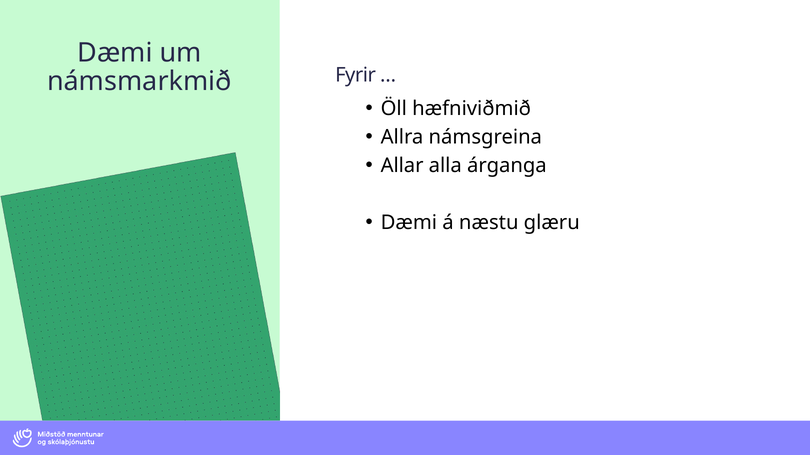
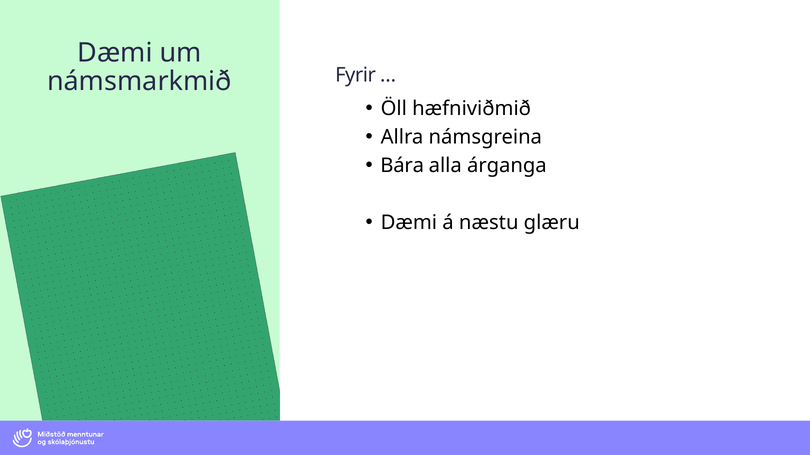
Allar: Allar -> Bára (402, 166)
